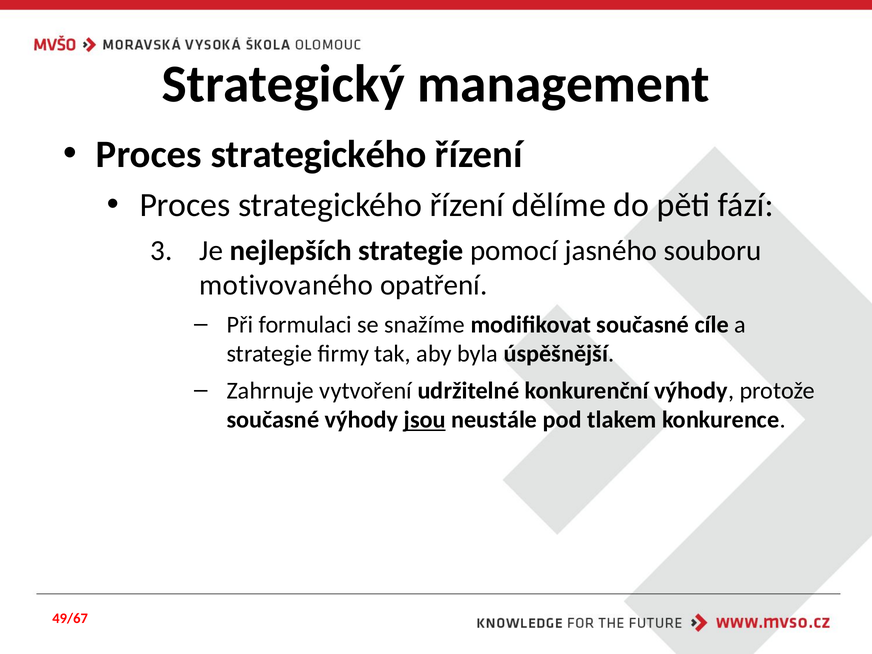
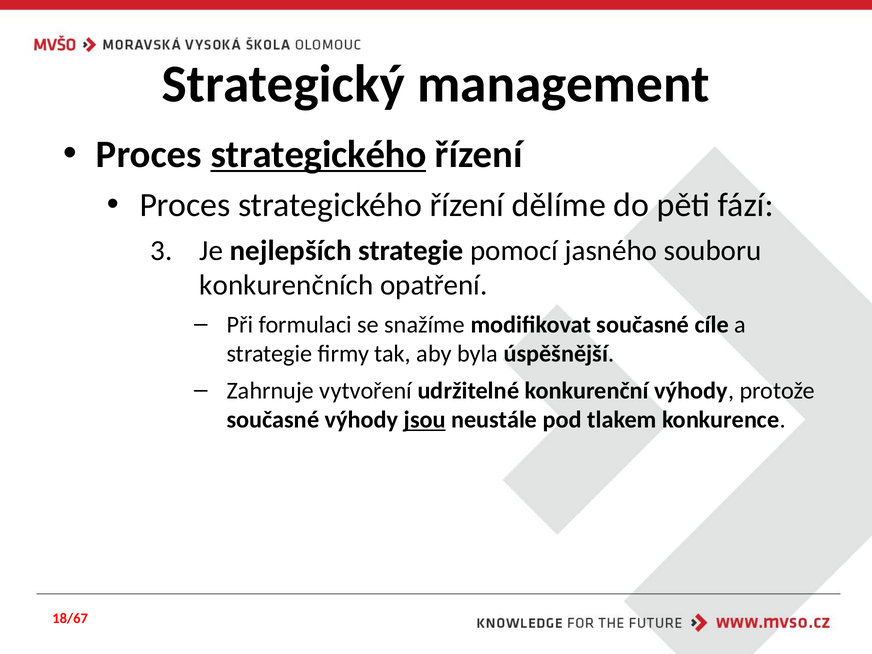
strategického underline: none -> present (318, 154)
motivovaného: motivovaného -> konkurenčních (286, 285)
49/67: 49/67 -> 18/67 (70, 619)
